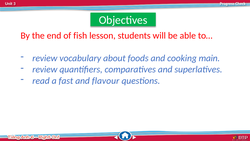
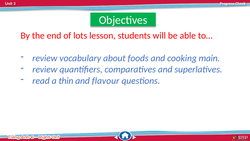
fish: fish -> lots (80, 36)
fast: fast -> thin (66, 81)
